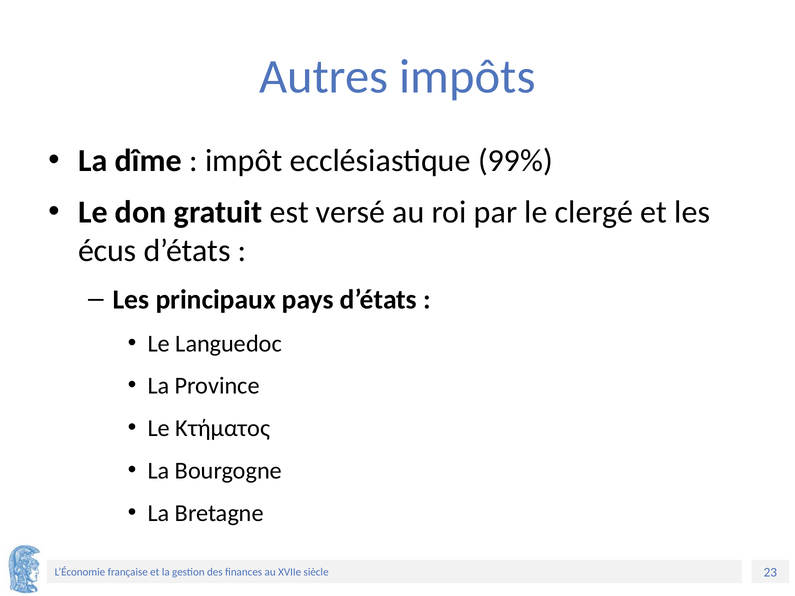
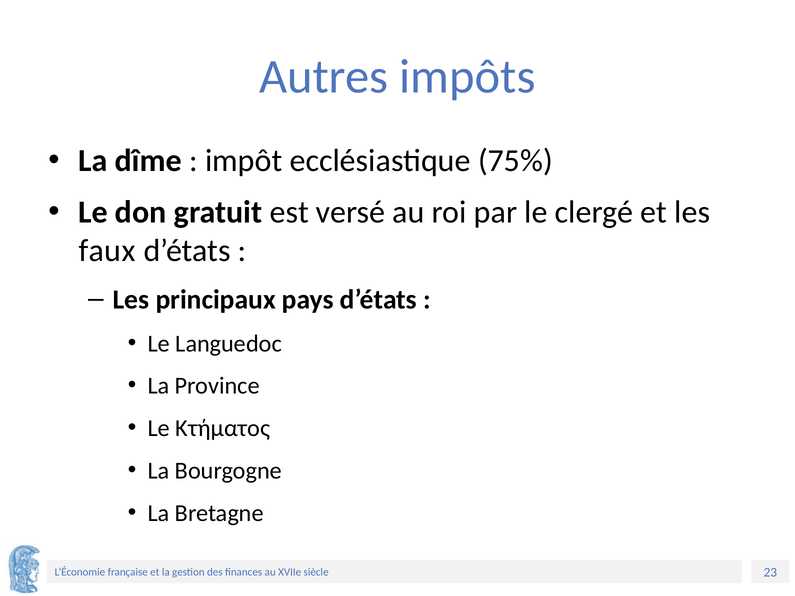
99%: 99% -> 75% (515, 161)
écus: écus -> faux (107, 251)
